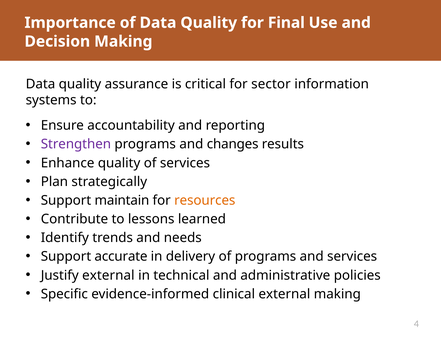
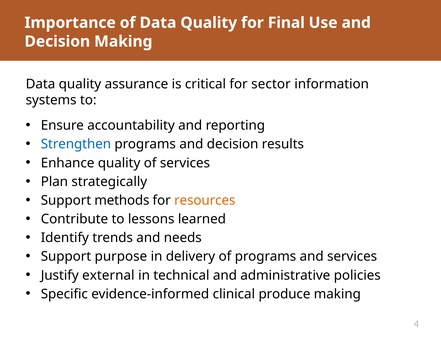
Strengthen colour: purple -> blue (76, 144)
programs and changes: changes -> decision (233, 144)
maintain: maintain -> methods (122, 200)
accurate: accurate -> purpose (121, 256)
clinical external: external -> produce (284, 294)
